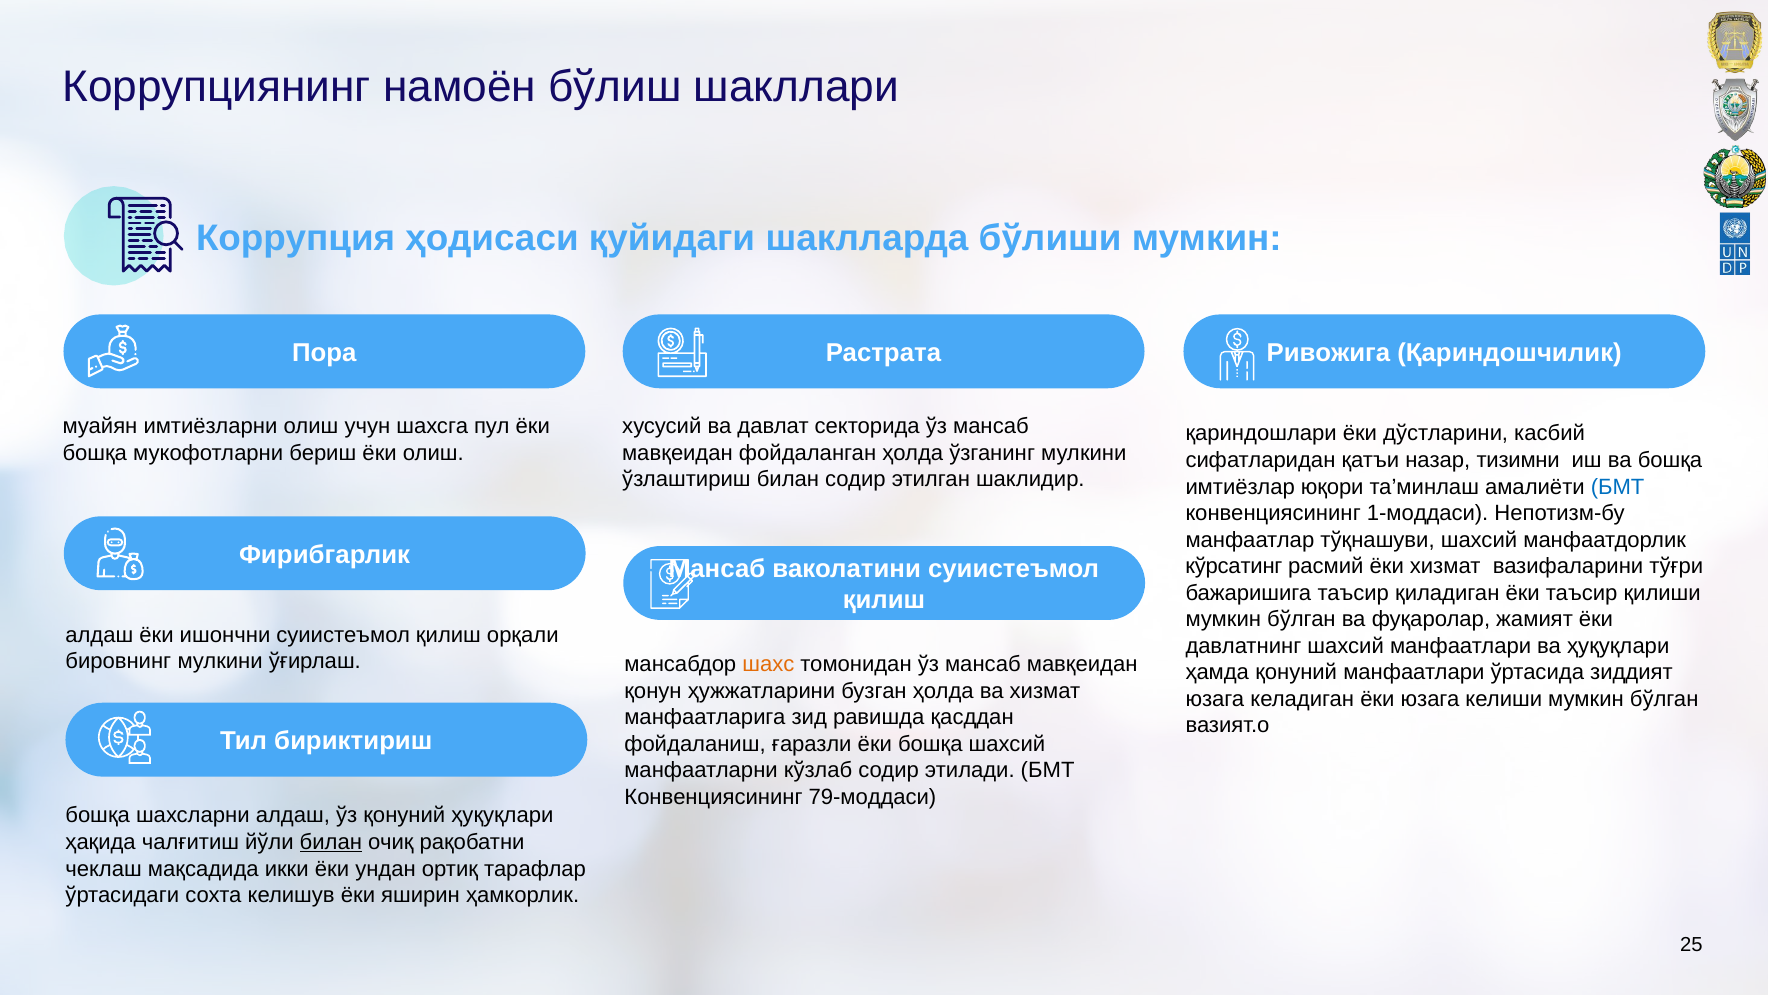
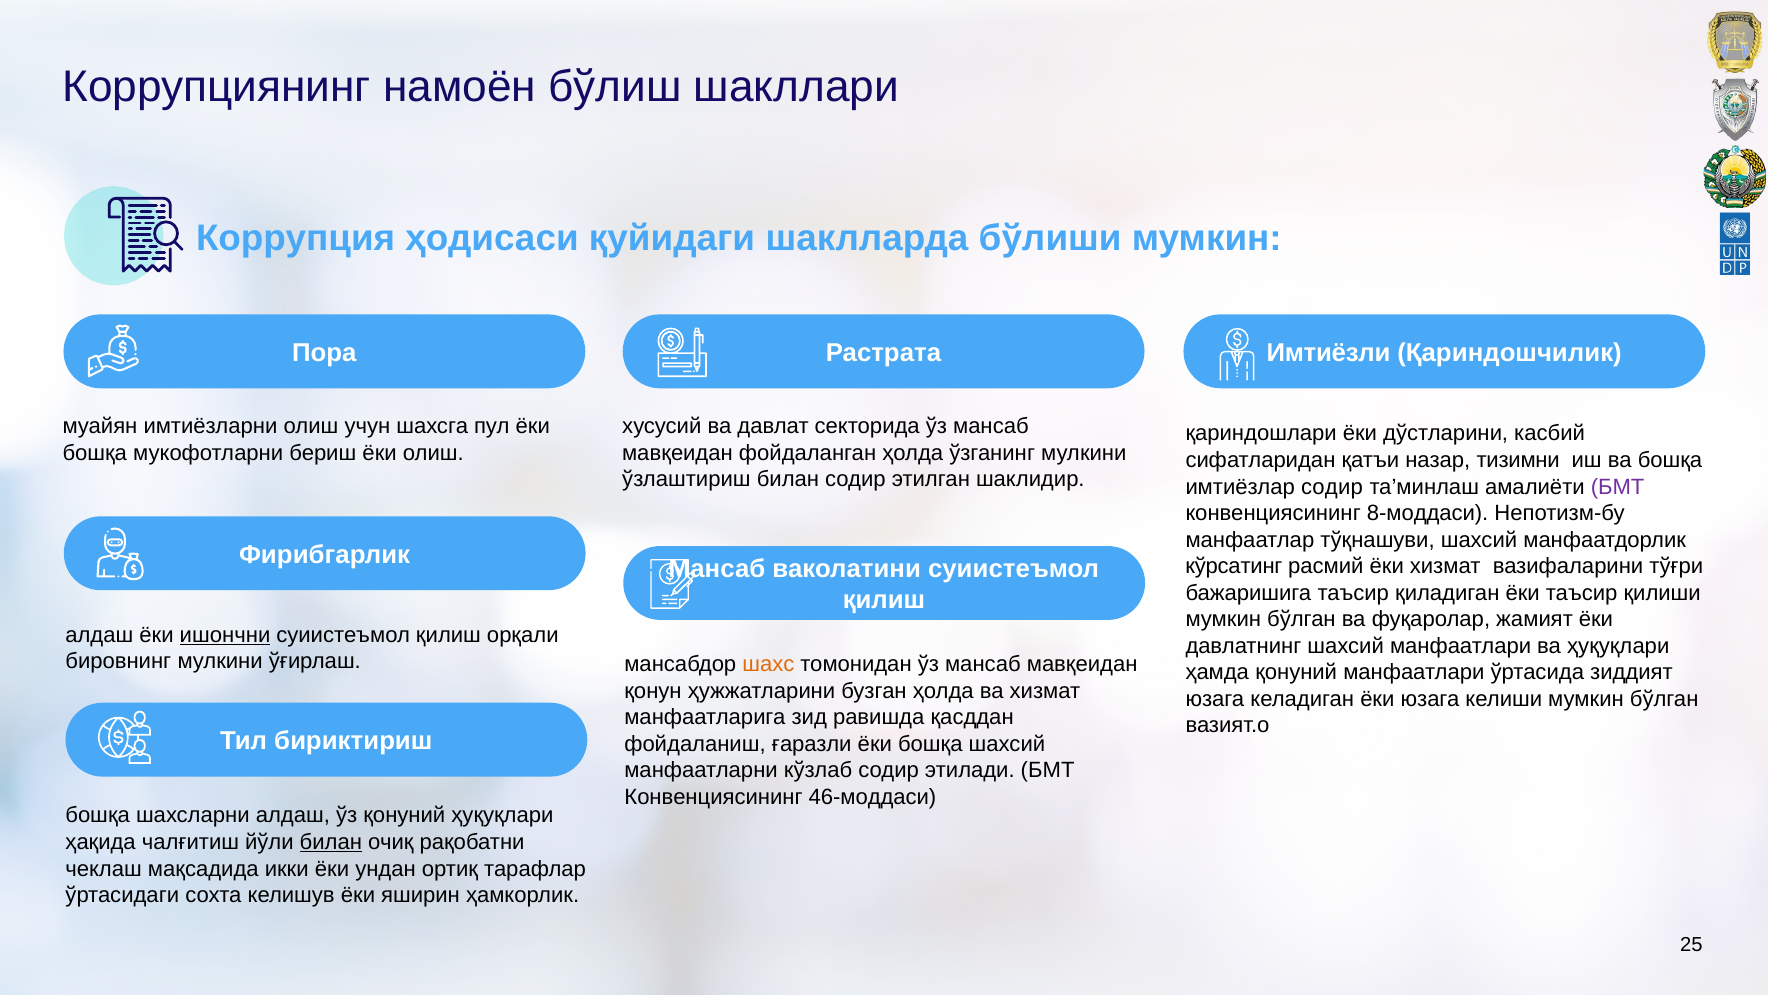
Ривожига: Ривожига -> Имтиёзли (1328, 353)
имтиёзлар юқори: юқори -> содир (1332, 487)
БМТ colour: blue -> purple (1618, 487)
1-моддаси: 1-моддаси -> 8-моддаси (1428, 513)
ишончни underline: none -> present (225, 634)
79-моддаси: 79-моддаси -> 46-моддаси (873, 797)
